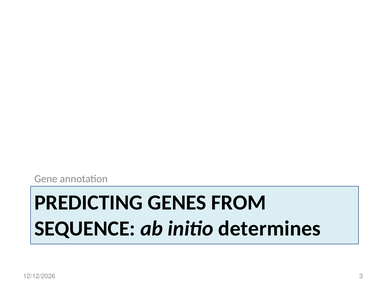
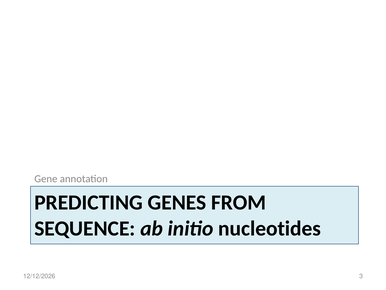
determines: determines -> nucleotides (270, 228)
